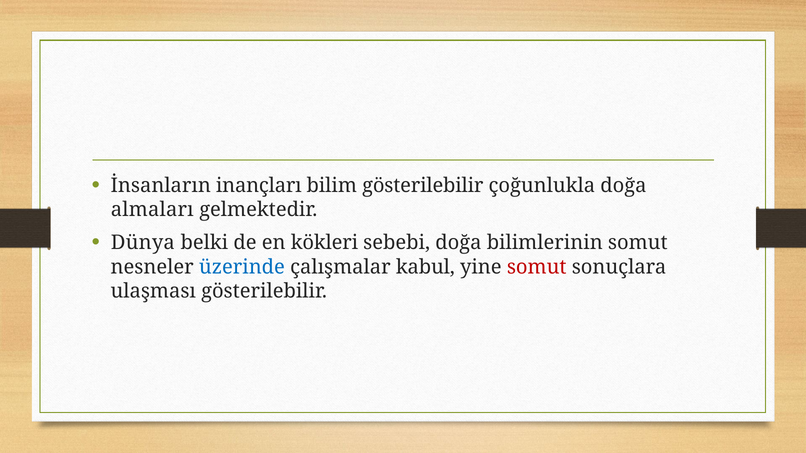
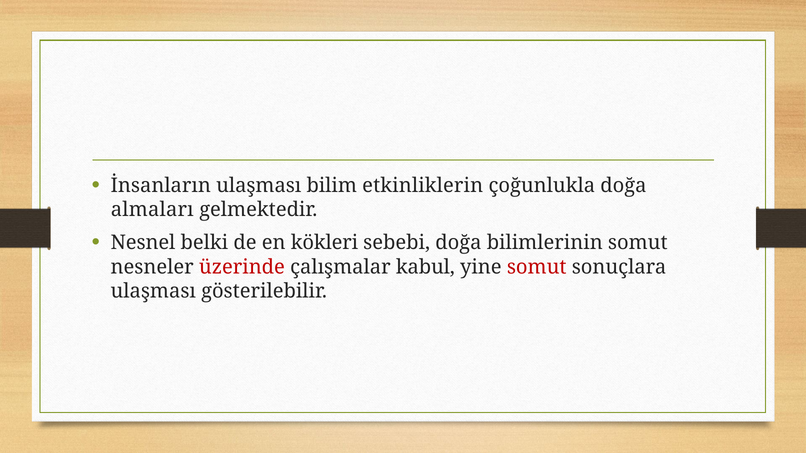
İnsanların inançları: inançları -> ulaşması (259, 186)
bilim gösterilebilir: gösterilebilir -> etkinliklerin (423, 186)
Dünya: Dünya -> Nesnel (143, 243)
üzerinde colour: blue -> red (242, 267)
